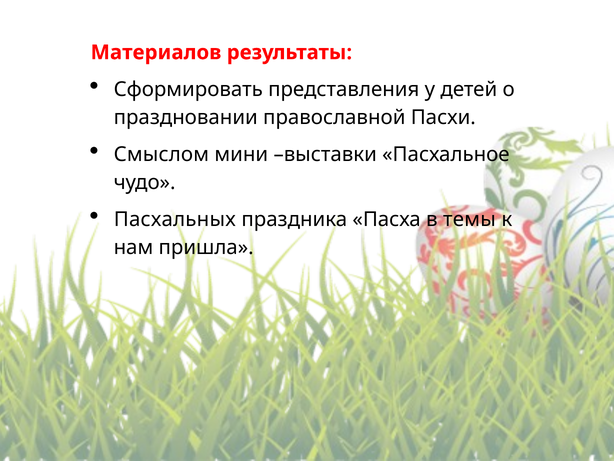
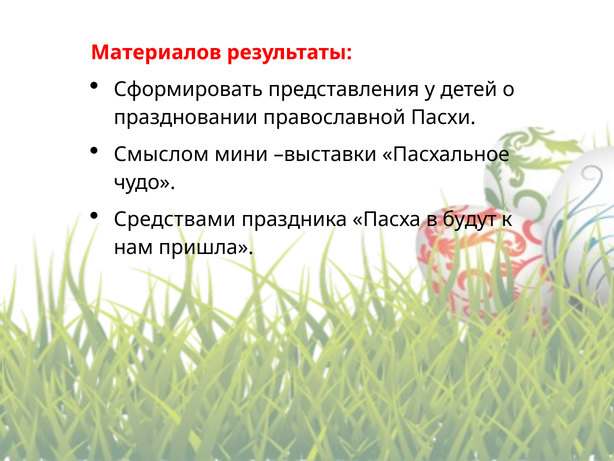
Пасхальных: Пасхальных -> Средствами (175, 219)
темы: темы -> будут (470, 219)
